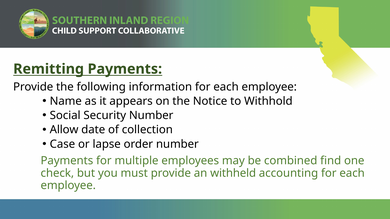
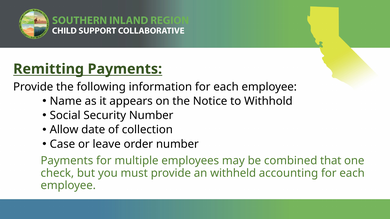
lapse: lapse -> leave (107, 144)
find: find -> that (331, 161)
